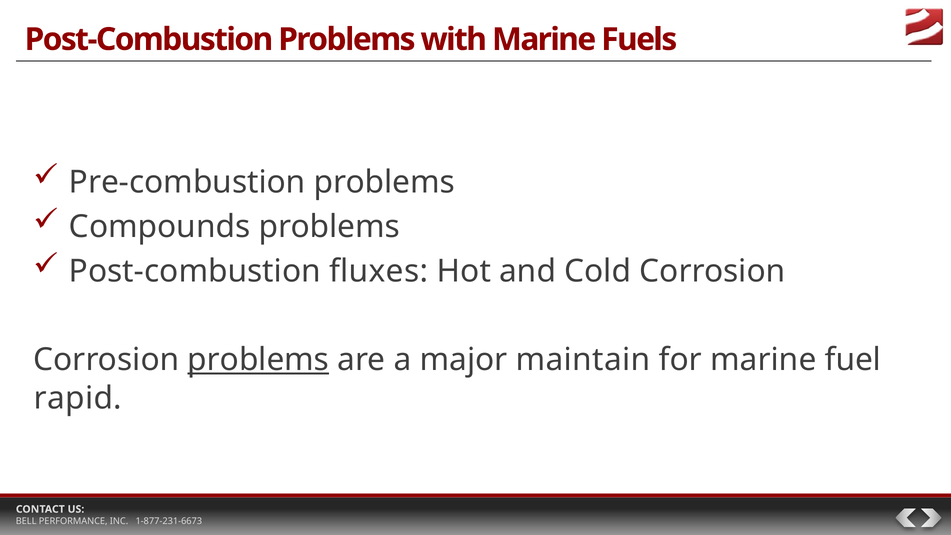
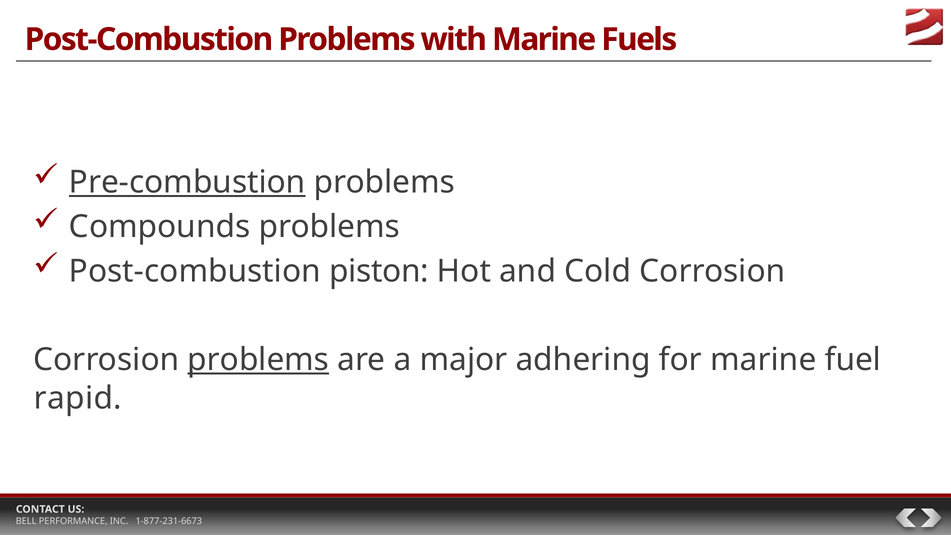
Pre-combustion underline: none -> present (187, 183)
fluxes: fluxes -> piston (379, 271)
maintain: maintain -> adhering (583, 360)
